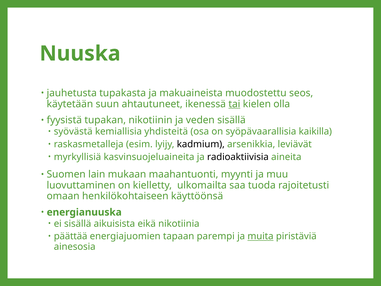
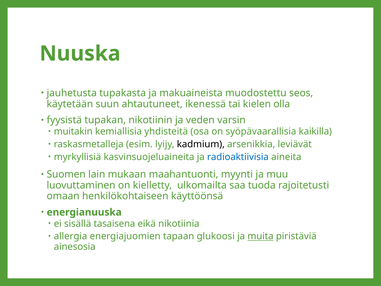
tai underline: present -> none (234, 104)
veden sisällä: sisällä -> varsin (231, 120)
syövästä: syövästä -> muitakin (73, 131)
radioaktiivisia colour: black -> blue (238, 157)
aikuisista: aikuisista -> tasaisena (114, 223)
päättää: päättää -> allergia (71, 236)
parempi: parempi -> glukoosi (216, 236)
